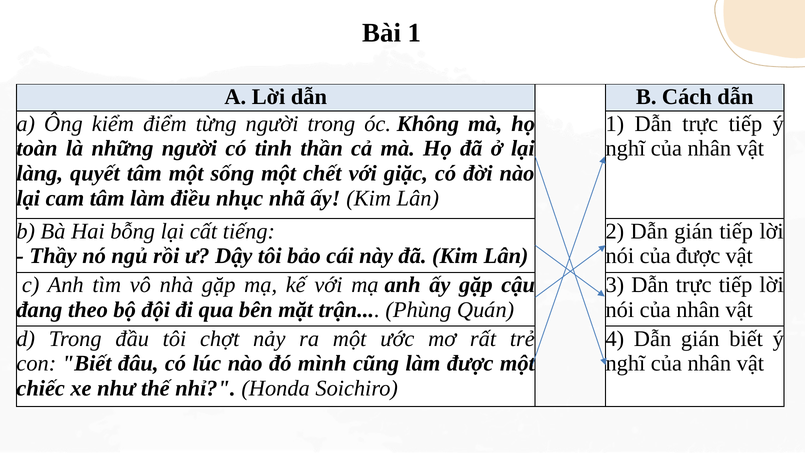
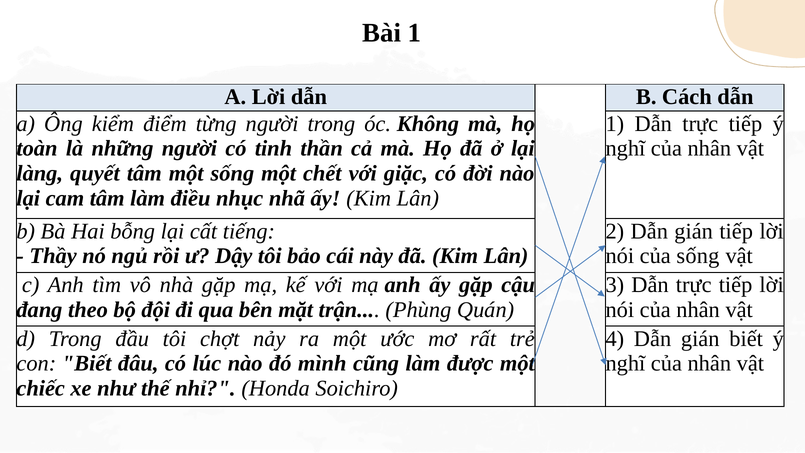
của được: được -> sống (698, 256)
